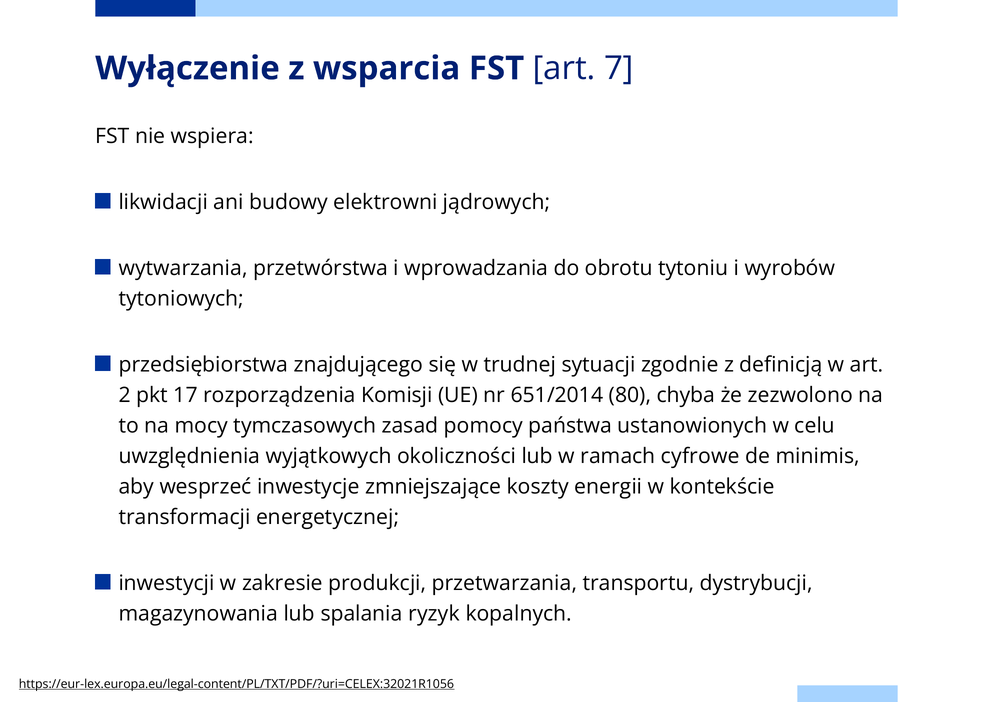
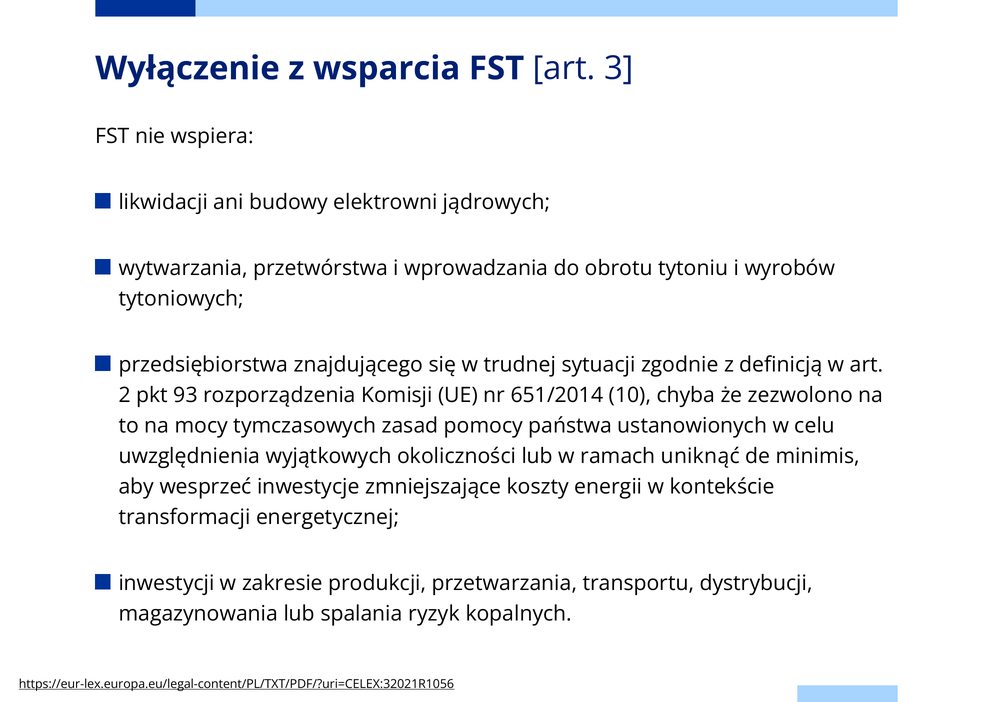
7: 7 -> 3 (619, 68)
17: 17 -> 93 (186, 395)
80: 80 -> 10 (630, 395)
cyfrowe: cyfrowe -> uniknąć (700, 456)
